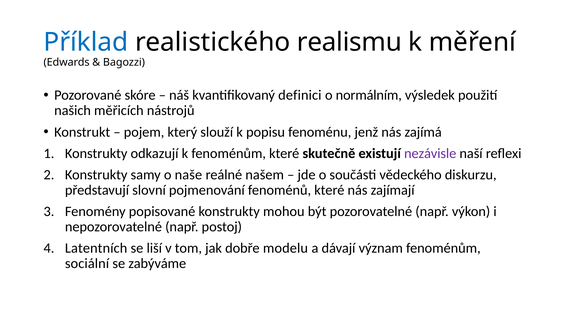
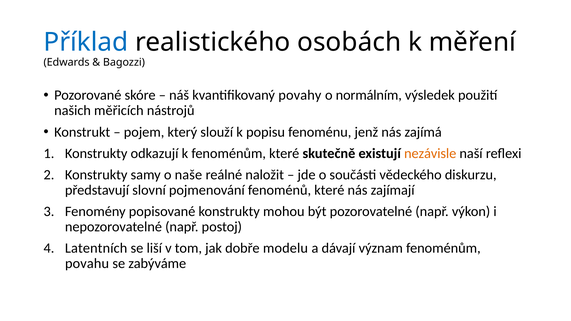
realismu: realismu -> osobách (349, 42)
definici: definici -> povahy (300, 95)
nezávisle colour: purple -> orange (430, 153)
našem: našem -> naložit (265, 175)
sociální: sociální -> povahu (87, 264)
